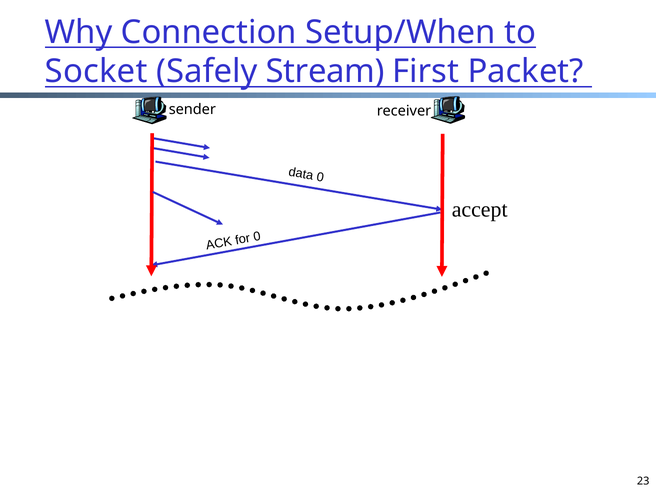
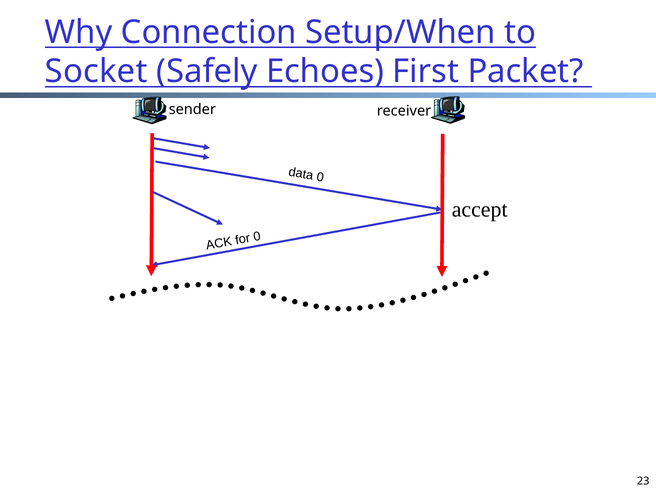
Stream: Stream -> Echoes (325, 72)
